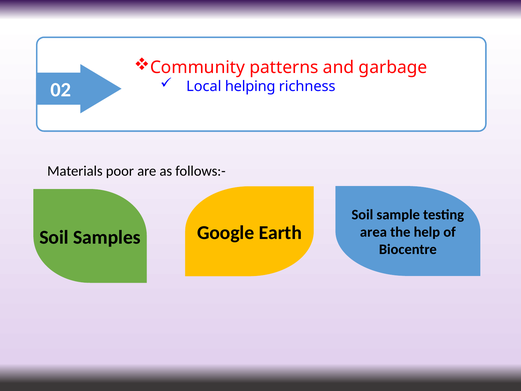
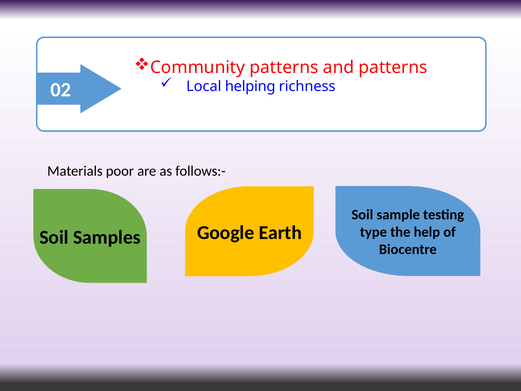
and garbage: garbage -> patterns (393, 67)
area: area -> type (373, 232)
